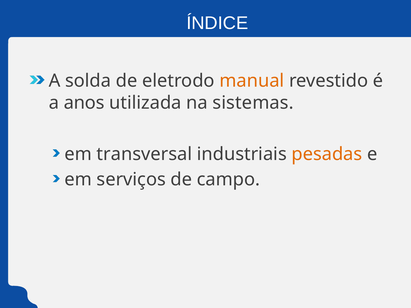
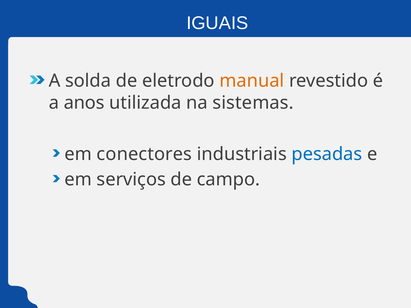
ÍNDICE: ÍNDICE -> IGUAIS (217, 23)
transversal: transversal -> conectores (144, 154)
pesadas colour: orange -> blue (327, 154)
